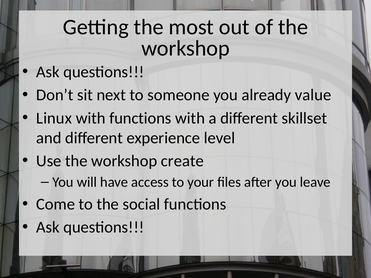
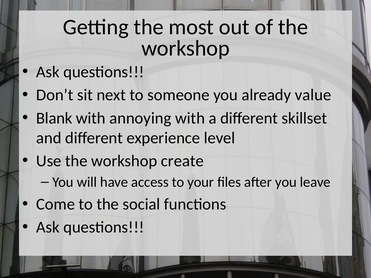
Linux: Linux -> Blank (54, 118)
with functions: functions -> annoying (140, 118)
